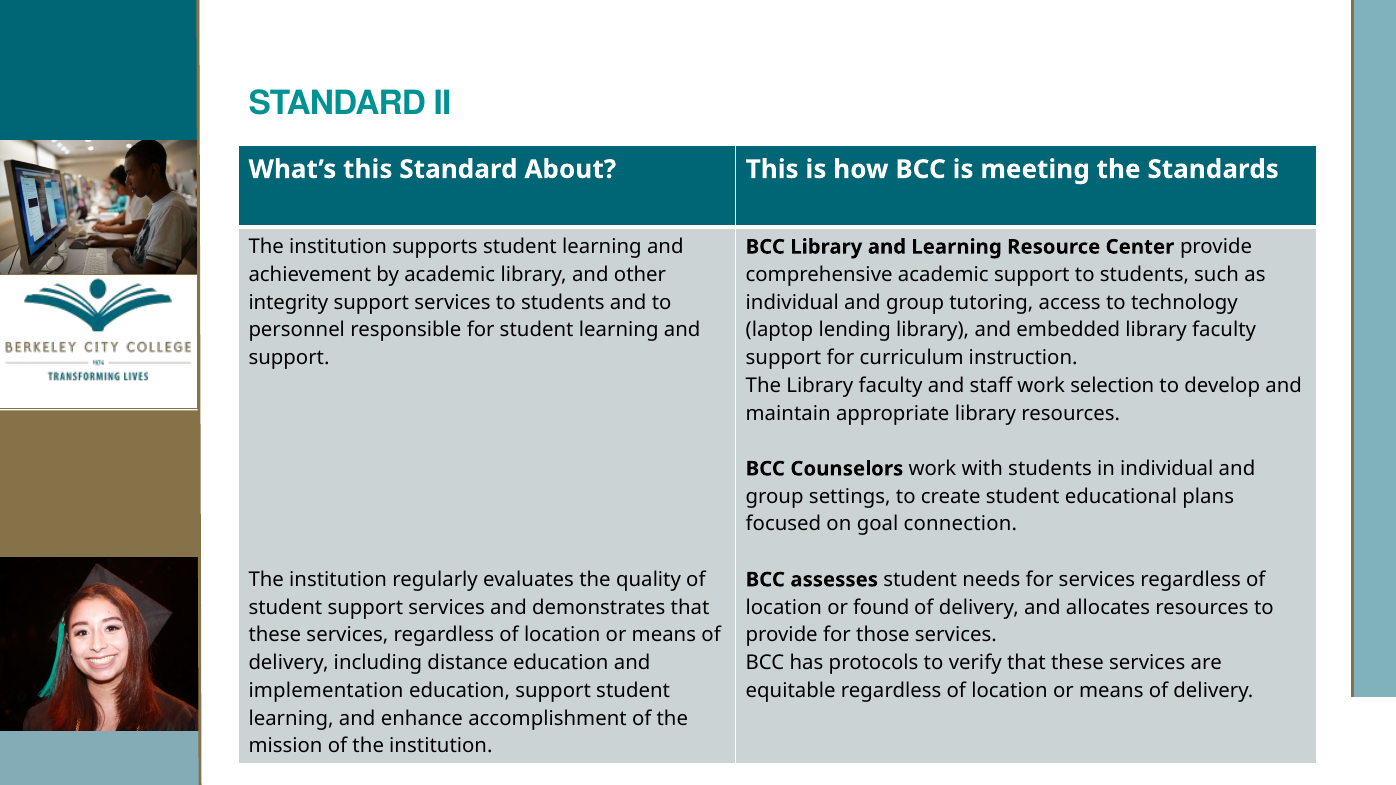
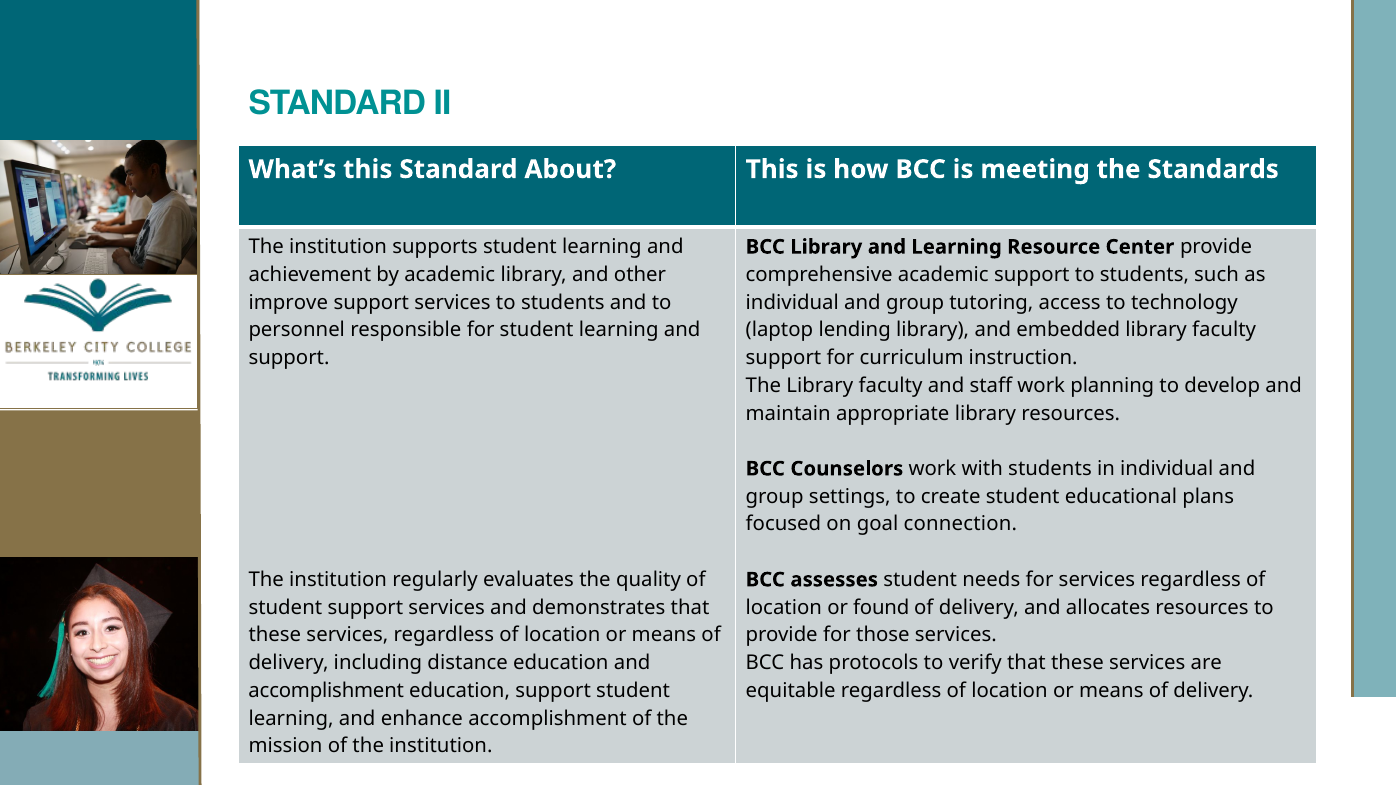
integrity: integrity -> improve (288, 302)
selection: selection -> planning (1112, 386)
implementation: implementation -> accomplishment (326, 691)
